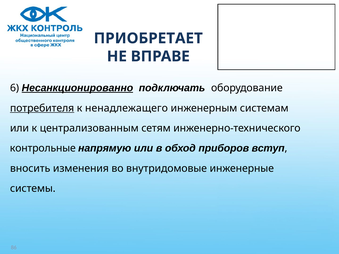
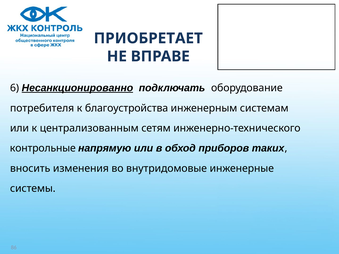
потребителя underline: present -> none (42, 108)
ненадлежащего: ненадлежащего -> благоустройства (127, 108)
вступ: вступ -> таких (268, 148)
